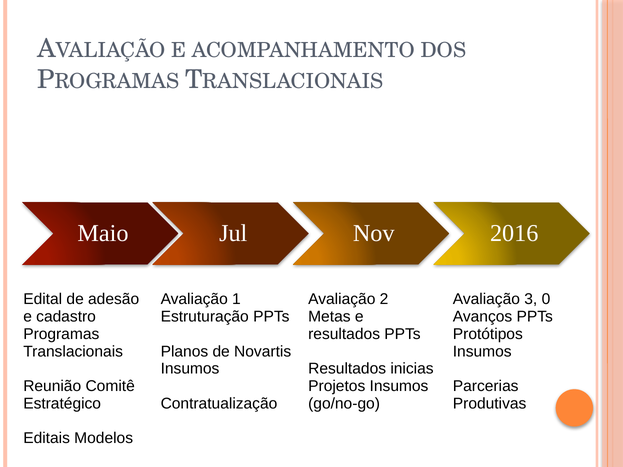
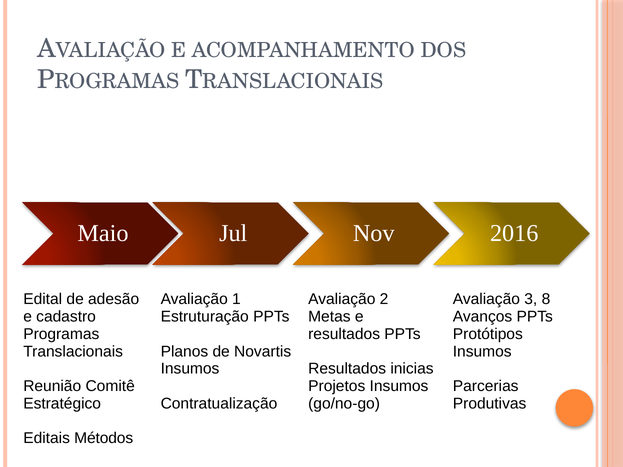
0: 0 -> 8 (546, 299)
Modelos: Modelos -> Métodos (104, 438)
